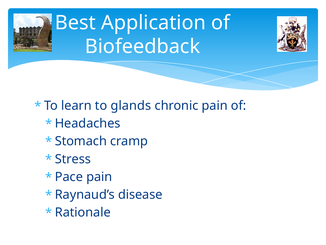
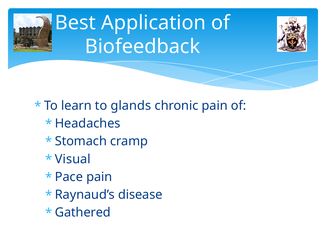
Stress: Stress -> Visual (73, 159)
Rationale: Rationale -> Gathered (83, 212)
